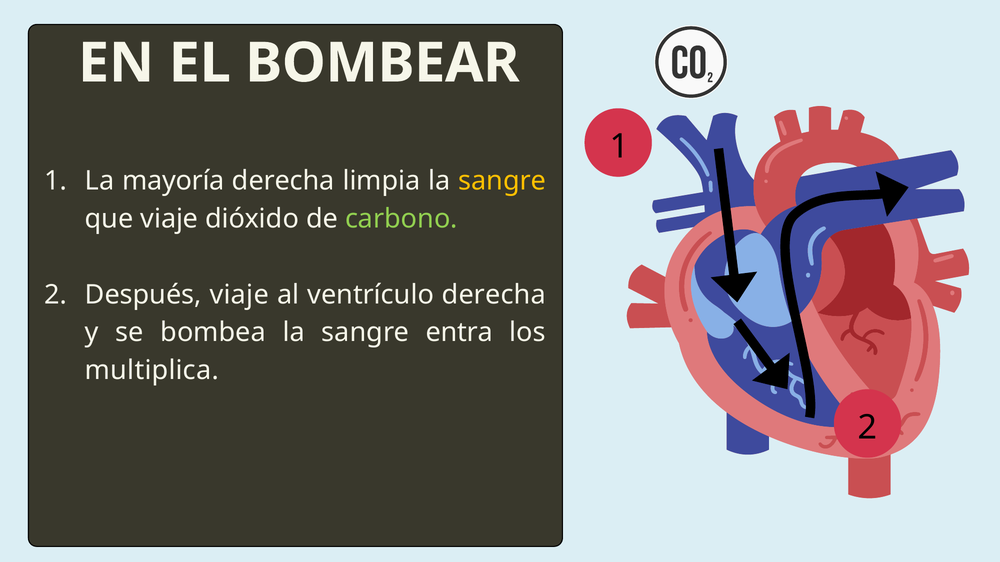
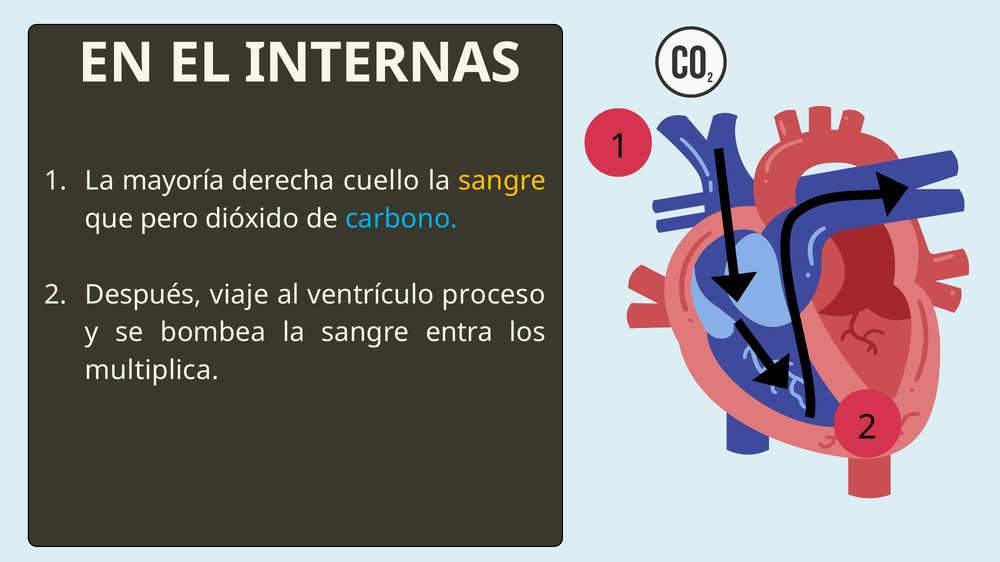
BOMBEAR: BOMBEAR -> INTERNAS (383, 63)
limpia: limpia -> cuello (381, 181)
que viaje: viaje -> pero (169, 219)
carbono colour: light green -> light blue (401, 219)
ventrículo derecha: derecha -> proceso (494, 295)
